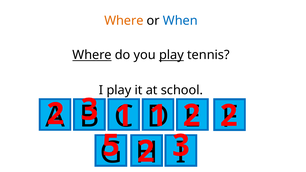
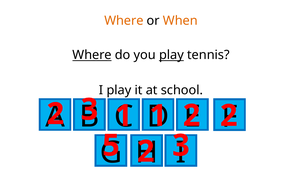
When colour: blue -> orange (180, 21)
